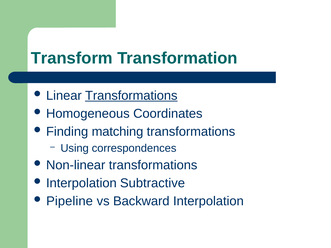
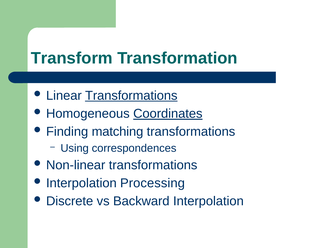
Coordinates underline: none -> present (168, 114)
Subtractive: Subtractive -> Processing (152, 183)
Pipeline: Pipeline -> Discrete (70, 201)
